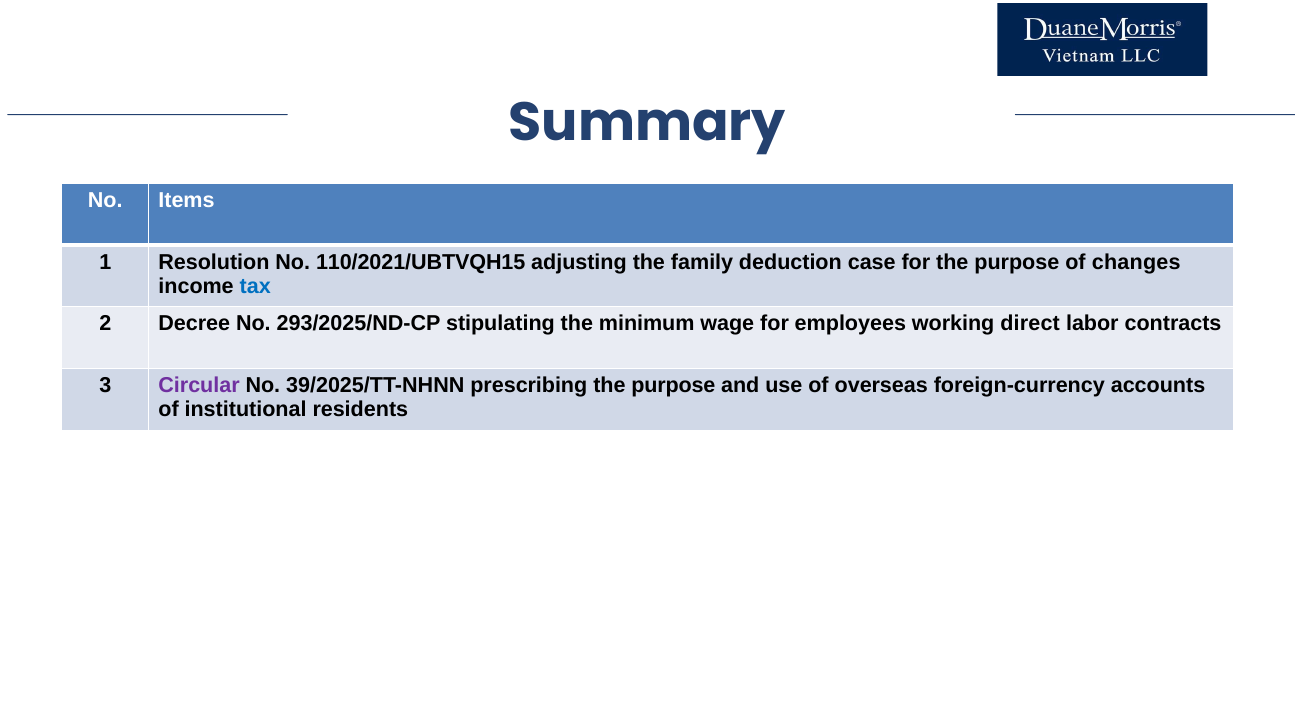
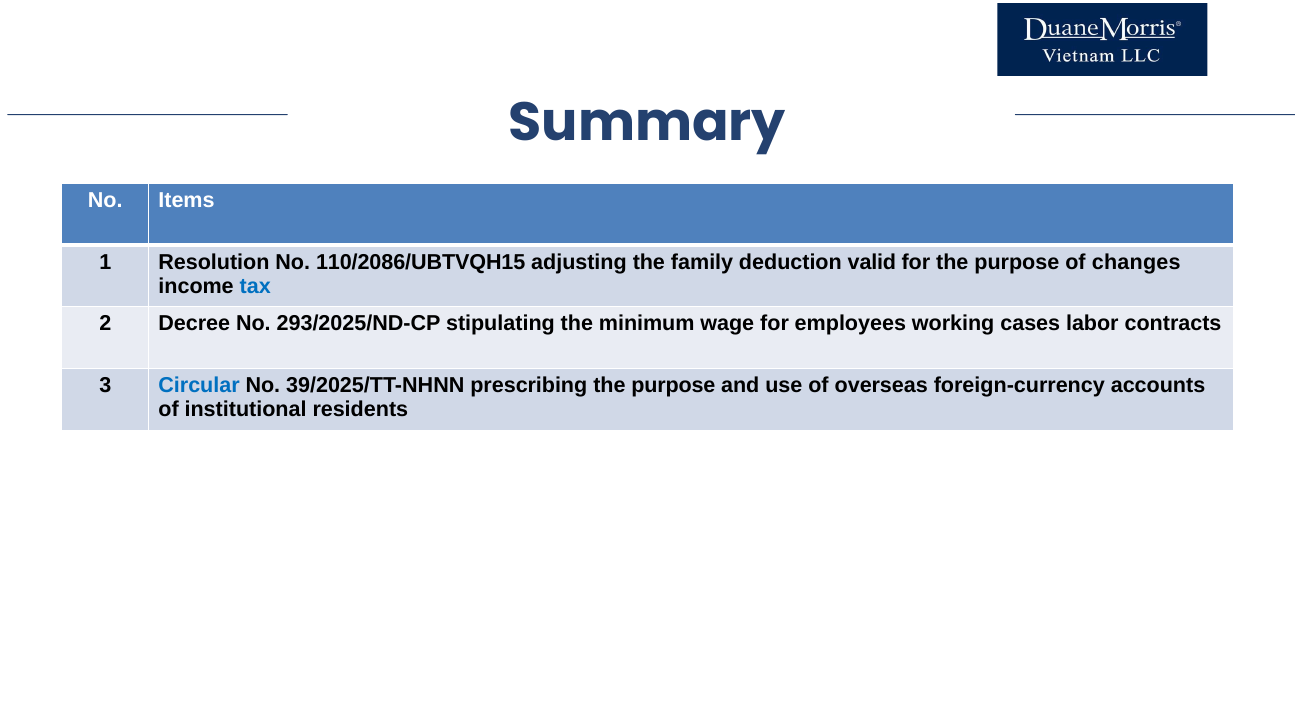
110/2021/UBTVQH15: 110/2021/UBTVQH15 -> 110/2086/UBTVQH15 (421, 262)
case: case -> valid (872, 262)
direct: direct -> cases (1030, 324)
Circular colour: purple -> blue (199, 386)
